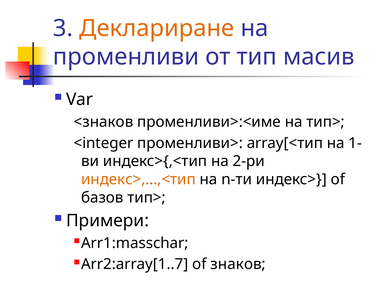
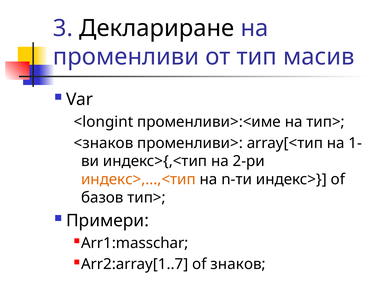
Деклариране colour: orange -> black (157, 28)
<знаков: <знаков -> <longint (103, 122)
<integer: <integer -> <знаков (104, 143)
